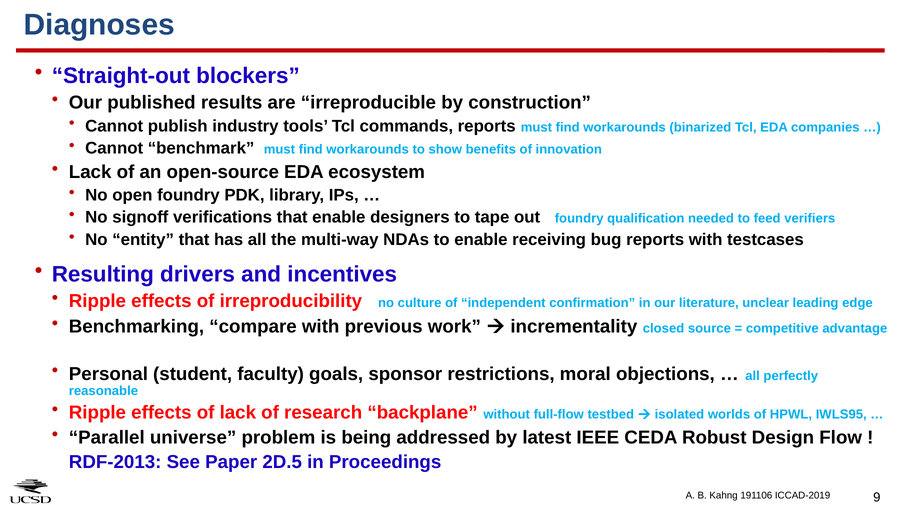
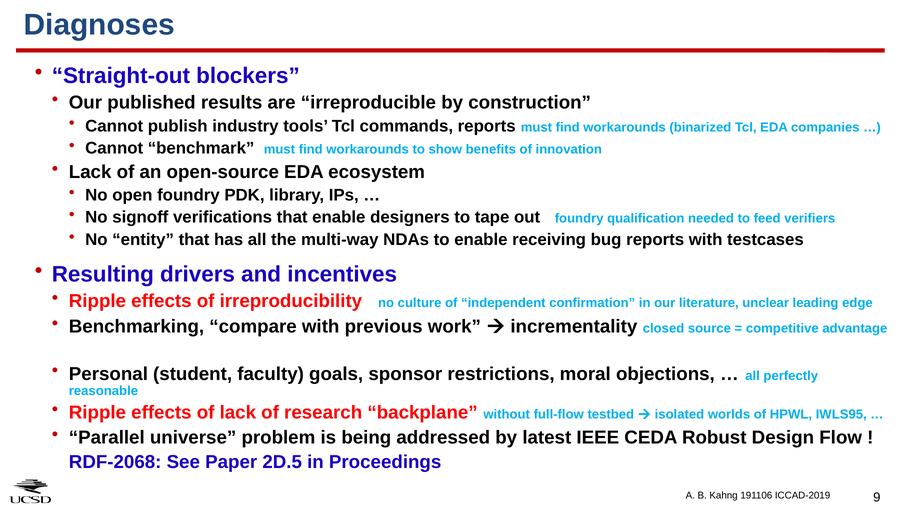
RDF-2013: RDF-2013 -> RDF-2068 (115, 462)
